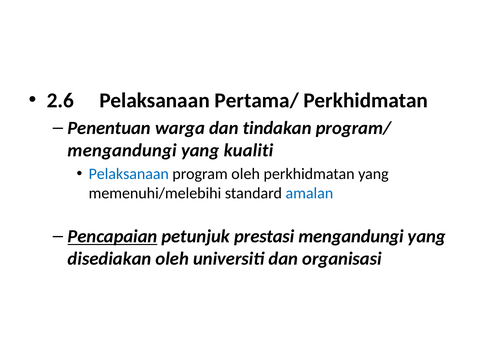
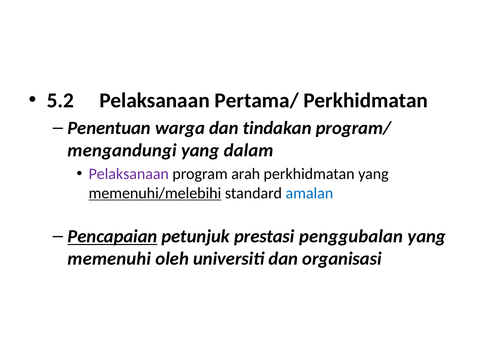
2.6: 2.6 -> 5.2 (60, 100)
kualiti: kualiti -> dalam (249, 150)
Pelaksanaan colour: blue -> purple (129, 174)
program oleh: oleh -> arah (246, 174)
memenuhi/melebihi underline: none -> present (155, 193)
prestasi mengandungi: mengandungi -> penggubalan (351, 237)
disediakan: disediakan -> memenuhi (109, 259)
